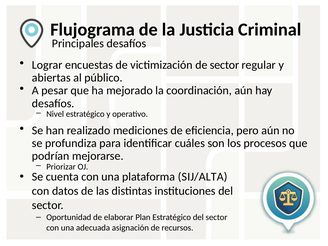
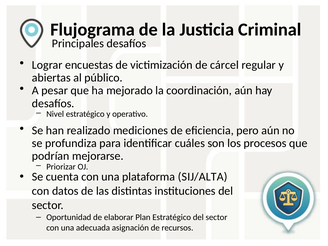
de sector: sector -> cárcel (224, 65)
